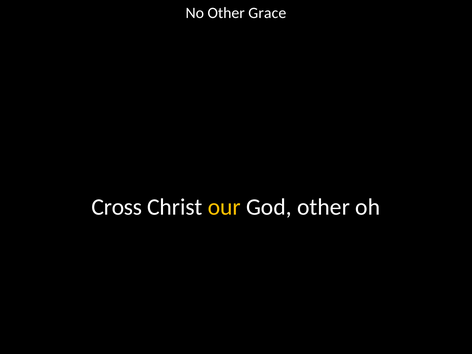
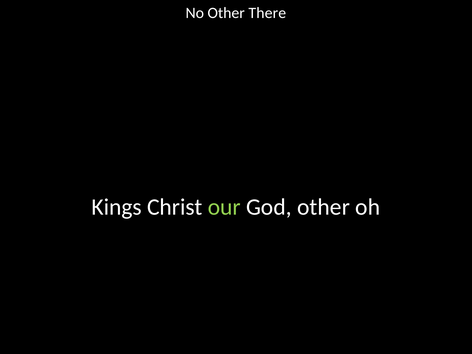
Grace: Grace -> There (267, 13)
Cross: Cross -> Kings (117, 207)
our colour: yellow -> light green (224, 207)
